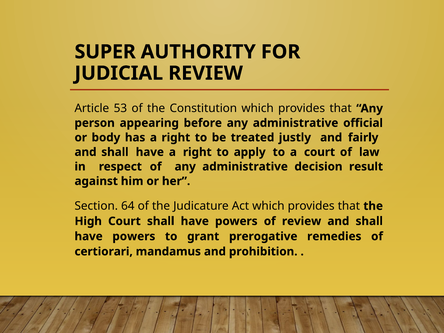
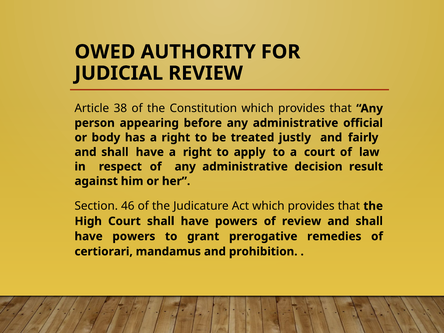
SUPER: SUPER -> OWED (105, 52)
53: 53 -> 38 (120, 108)
64: 64 -> 46 (128, 206)
